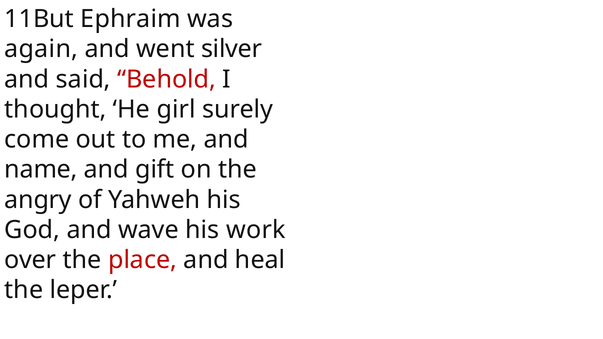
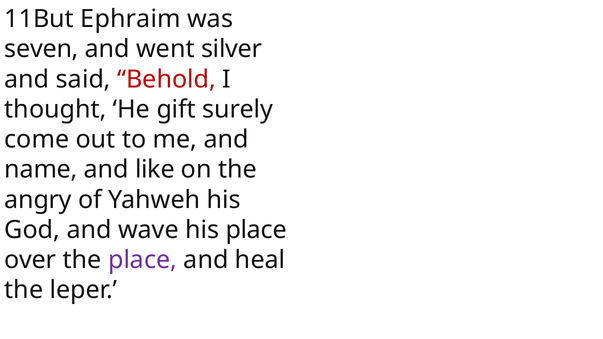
again: again -> seven (42, 49)
girl: girl -> gift (176, 109)
gift: gift -> like (155, 170)
his work: work -> place (256, 230)
place colour: red -> purple (143, 260)
